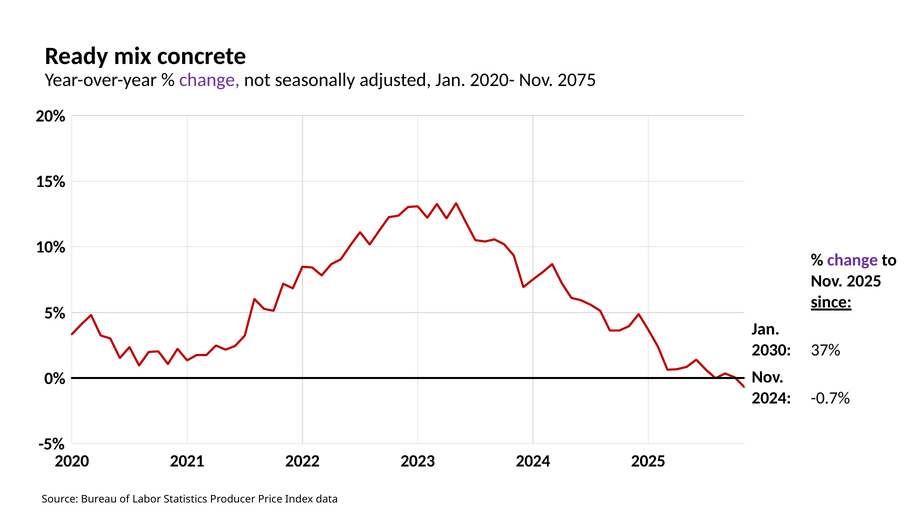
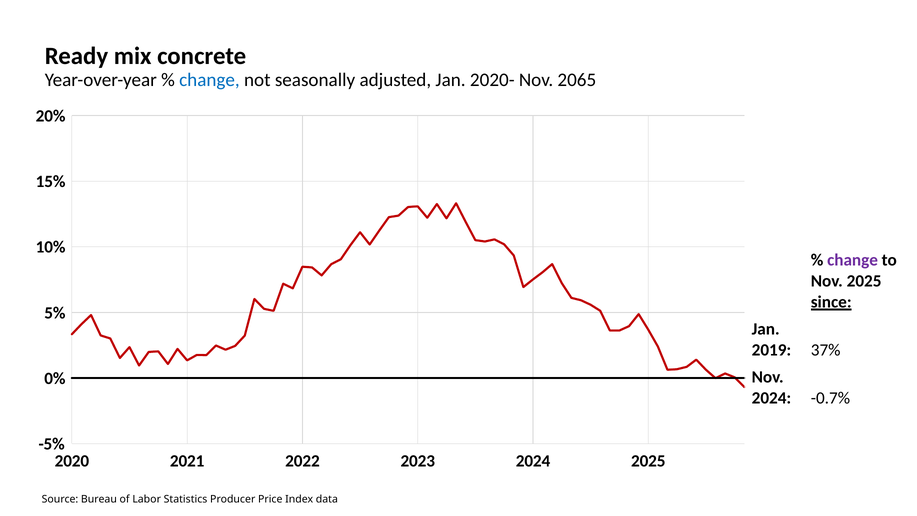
change colour: purple -> blue (209, 80)
2075: 2075 -> 2065 (577, 80)
2030: 2030 -> 2019 (771, 350)
